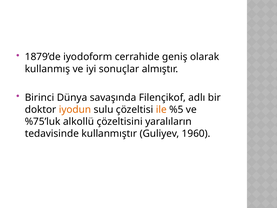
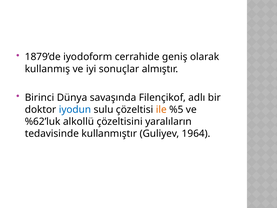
iyodun colour: orange -> blue (75, 109)
%75’luk: %75’luk -> %62’luk (43, 121)
1960: 1960 -> 1964 (196, 133)
